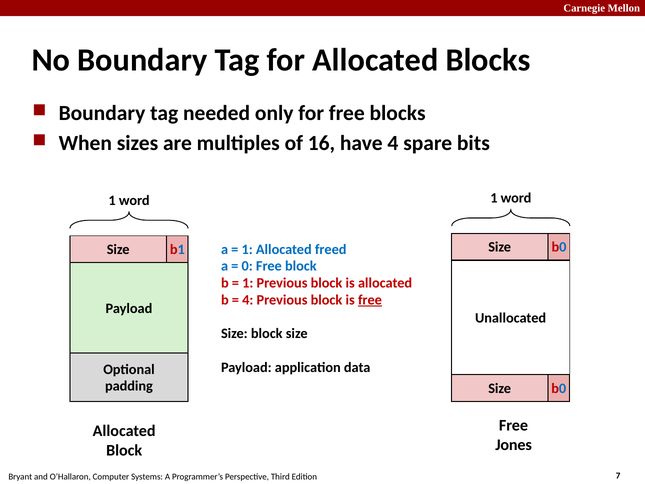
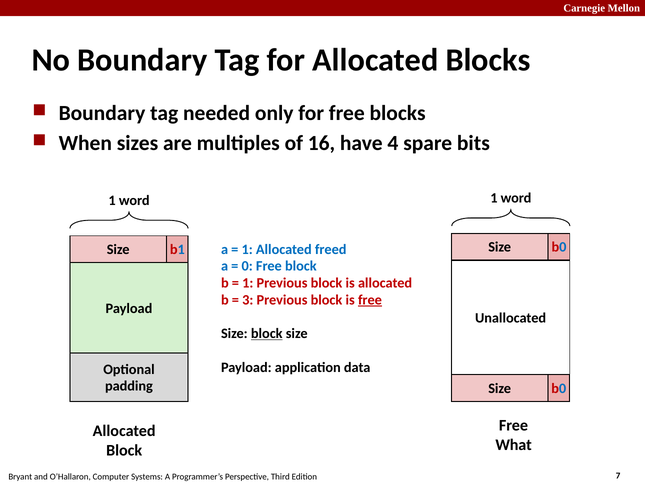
4: 4 -> 3 (248, 300)
block underline: none -> present (267, 333)
Jones: Jones -> What (514, 445)
